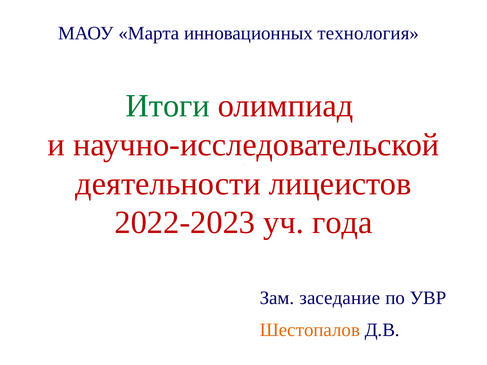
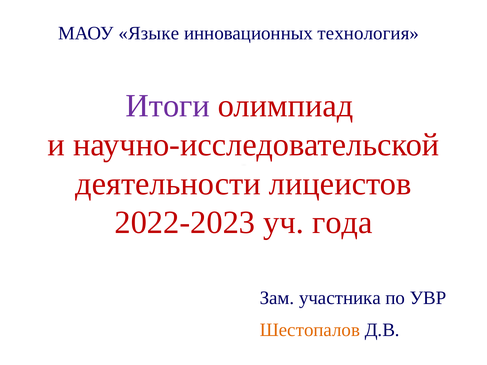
Марта: Марта -> Языке (149, 33)
Итоги colour: green -> purple (168, 106)
заседание: заседание -> участника (340, 298)
